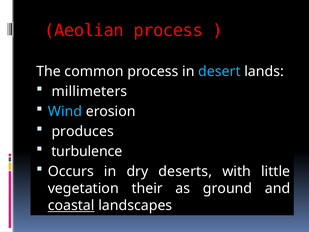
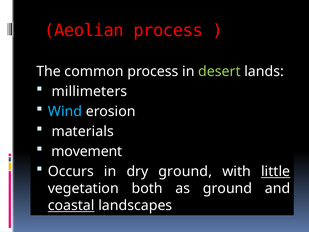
desert colour: light blue -> light green (219, 71)
produces: produces -> materials (83, 131)
turbulence: turbulence -> movement (87, 151)
dry deserts: deserts -> ground (185, 171)
little underline: none -> present (276, 171)
their: their -> both (147, 188)
